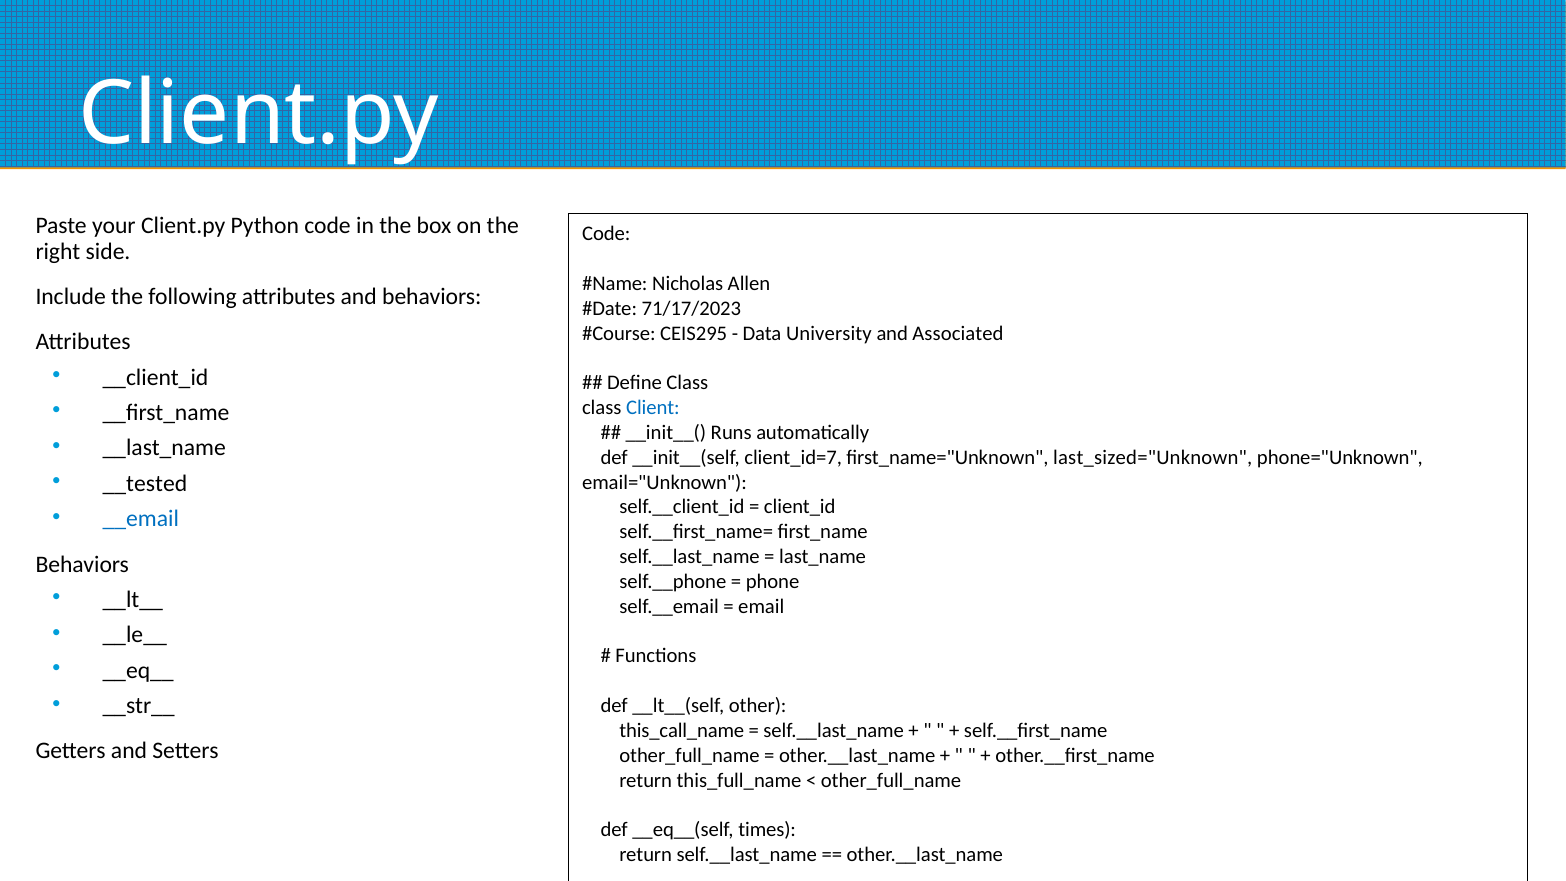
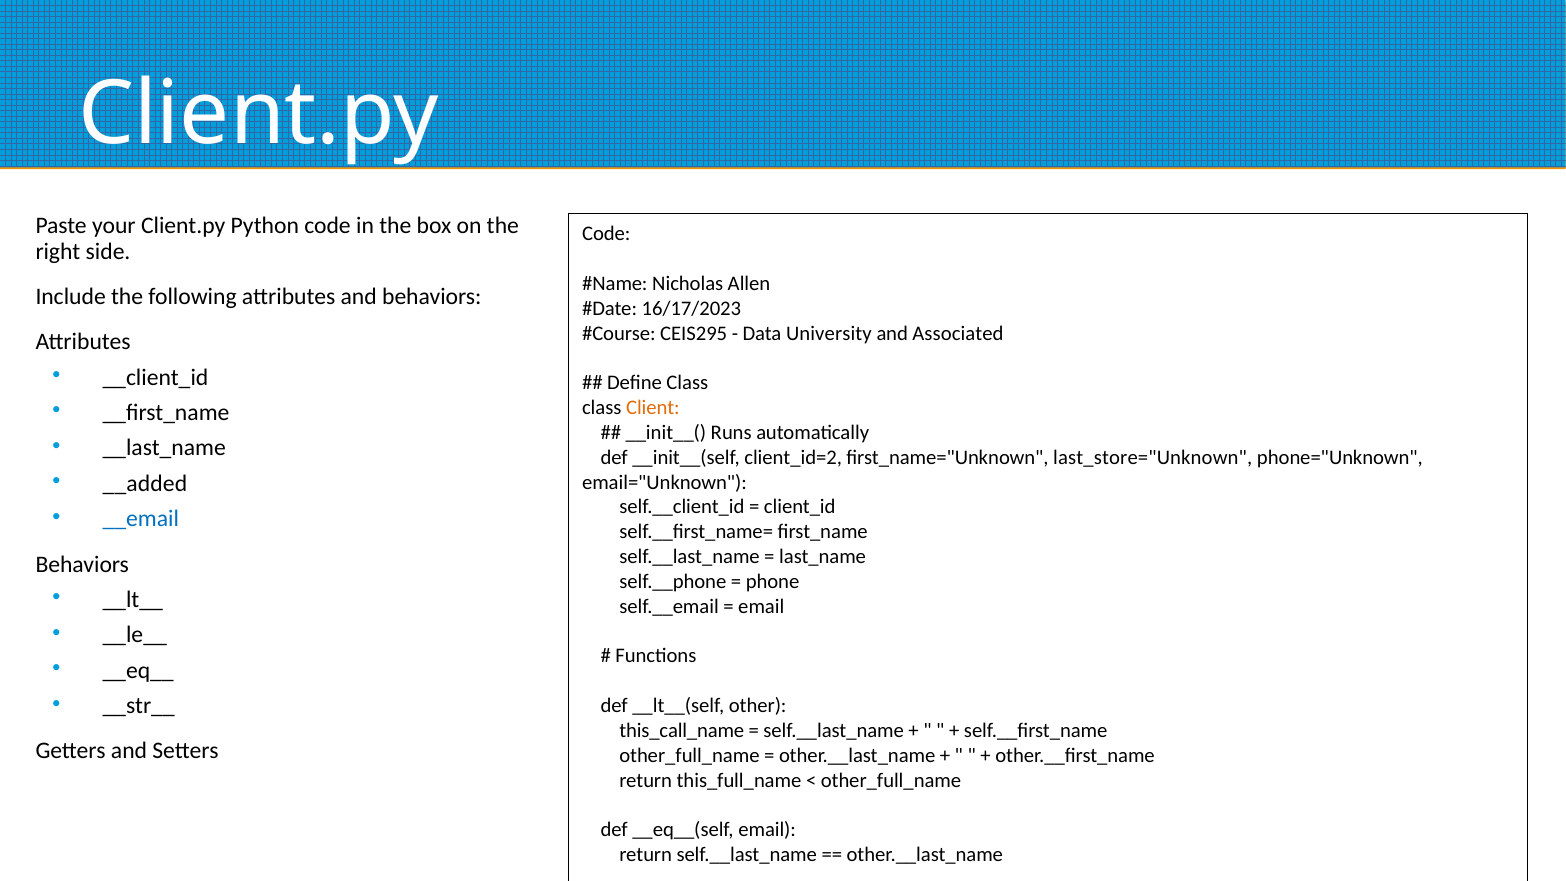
71/17/2023: 71/17/2023 -> 16/17/2023 (691, 308)
Client colour: blue -> orange (653, 408)
client_id=7: client_id=7 -> client_id=2 (793, 457)
last_sized="Unknown: last_sized="Unknown -> last_store="Unknown (1153, 457)
__tested: __tested -> __added (145, 483)
__eq__(self times: times -> email (767, 830)
